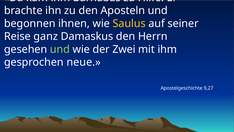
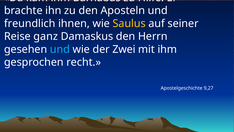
begonnen: begonnen -> freundlich (30, 23)
und colour: light green -> light blue (60, 49)
neue: neue -> recht (84, 62)
